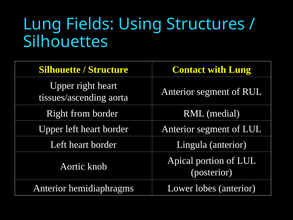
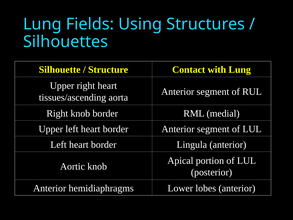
Right from: from -> knob (80, 113)
